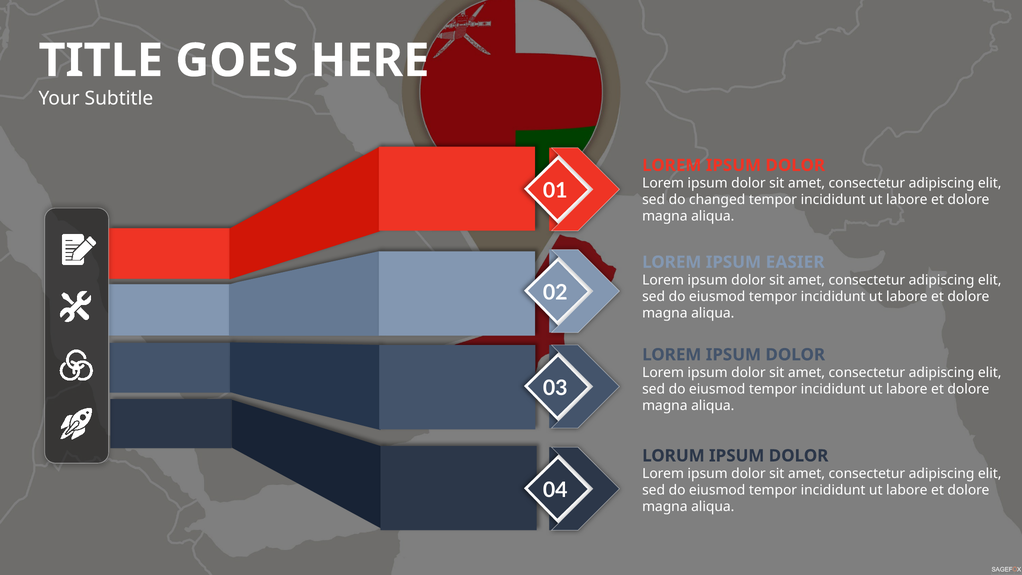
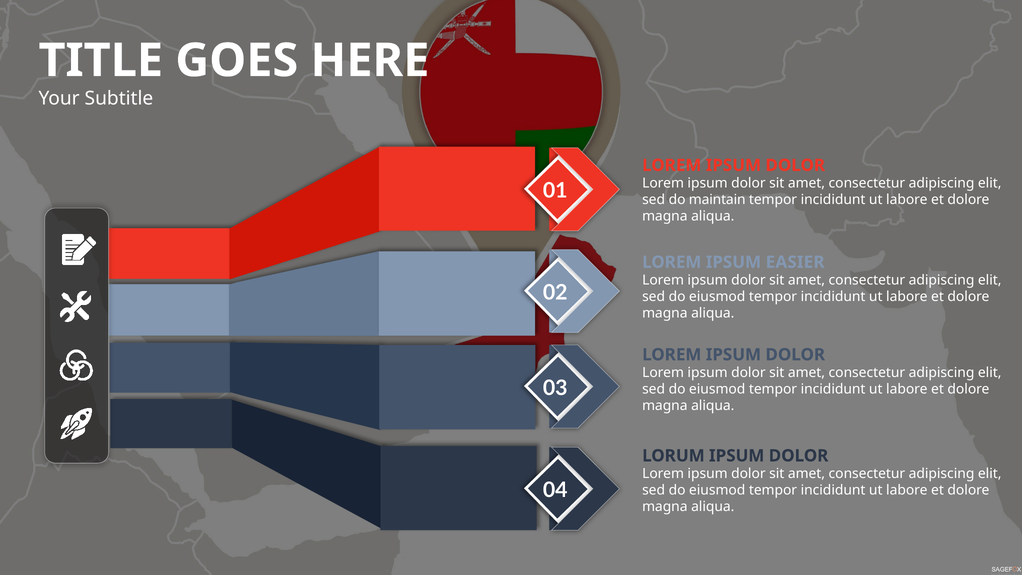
changed: changed -> maintain (717, 200)
